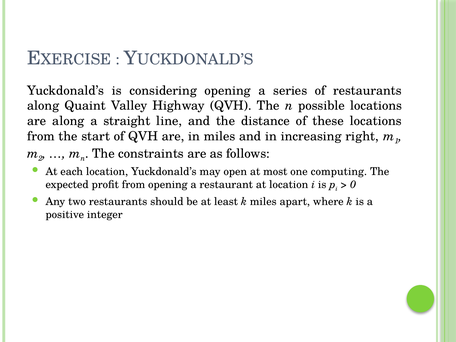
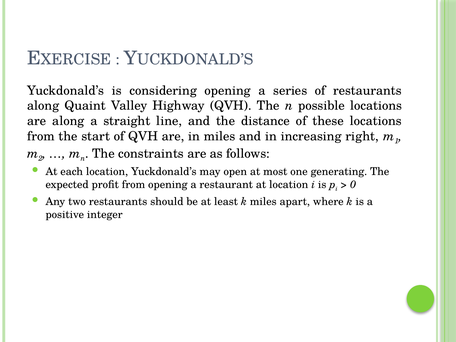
computing: computing -> generating (339, 172)
